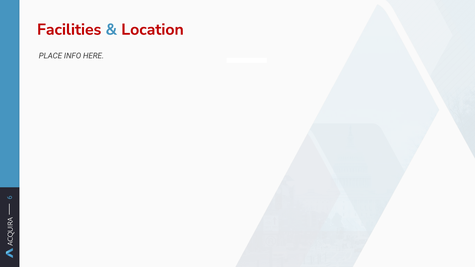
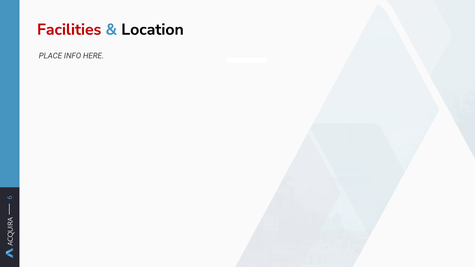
Location colour: red -> black (153, 30)
